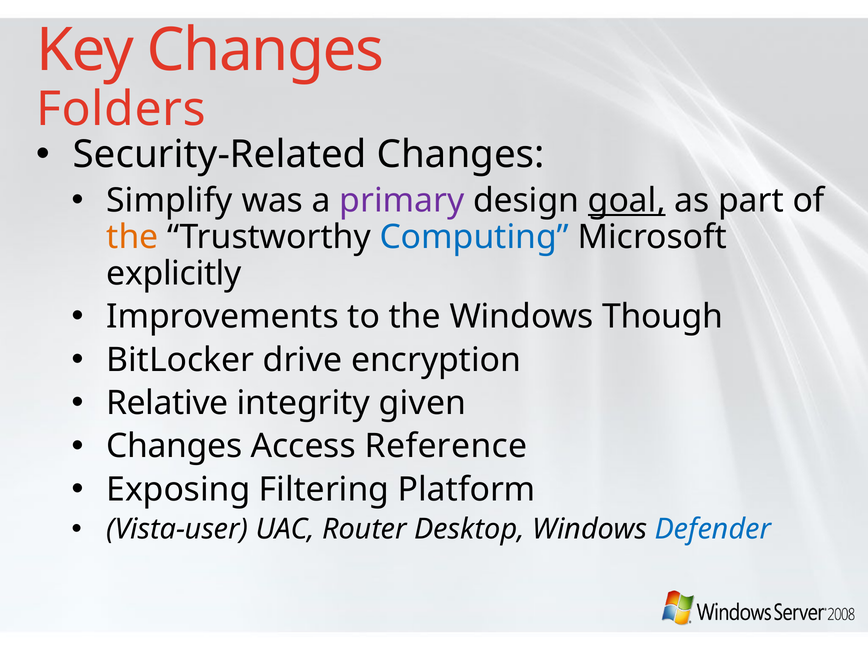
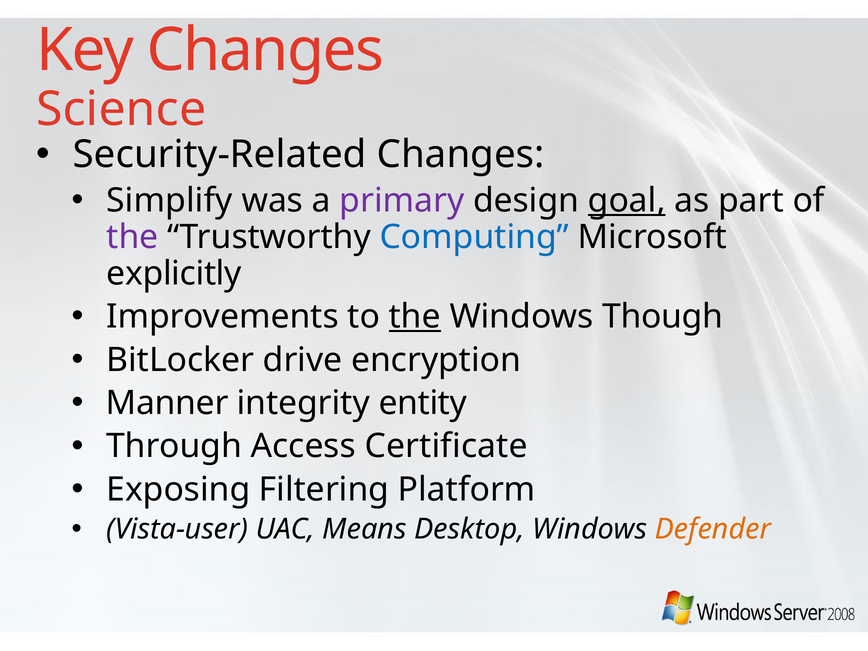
Folders: Folders -> Science (121, 109)
the colour: orange -> purple (132, 237)
the underline: none -> present (415, 317)
Relative: Relative -> Manner (167, 403)
given: given -> entity (423, 403)
Changes: Changes -> Through (174, 446)
Reference: Reference -> Certificate (446, 446)
Router: Router -> Means (364, 529)
Defender colour: blue -> orange (713, 529)
